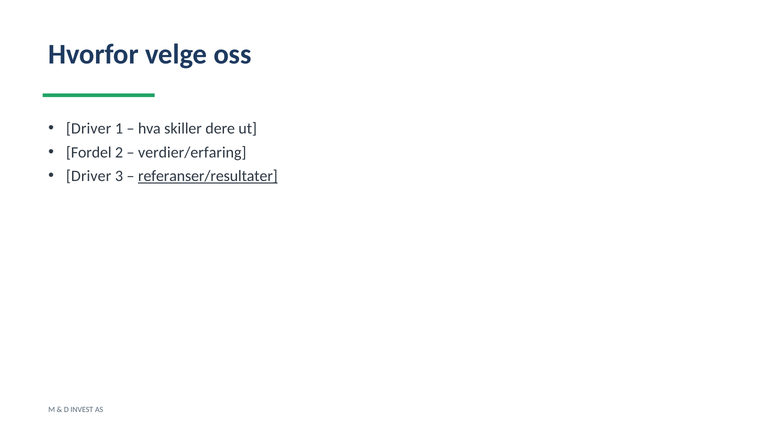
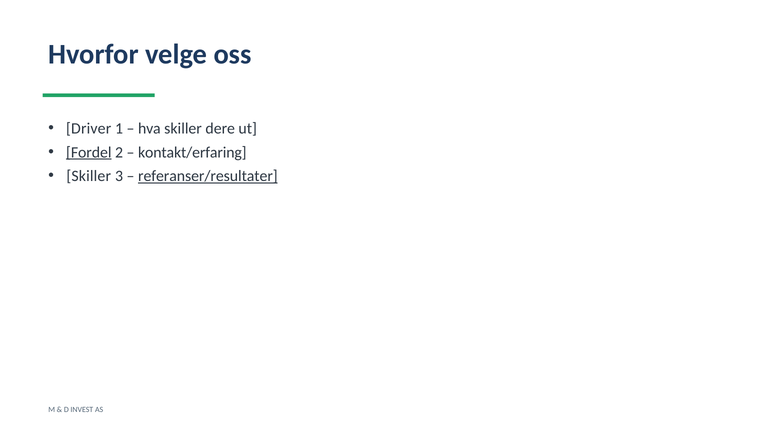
Fordel underline: none -> present (89, 152)
verdier/erfaring: verdier/erfaring -> kontakt/erfaring (192, 152)
Driver: Driver -> Skiller (89, 176)
